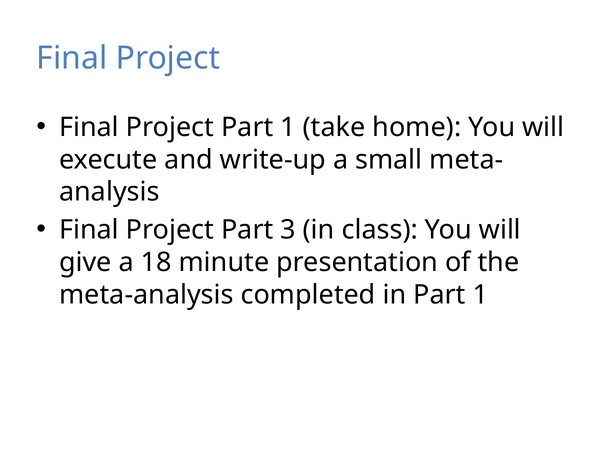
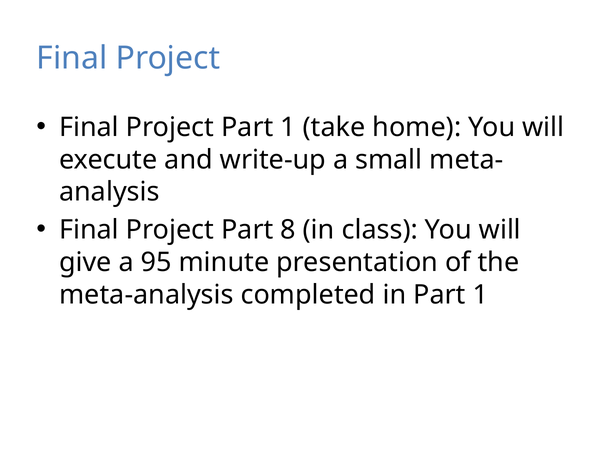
3: 3 -> 8 (288, 230)
18: 18 -> 95 (156, 262)
